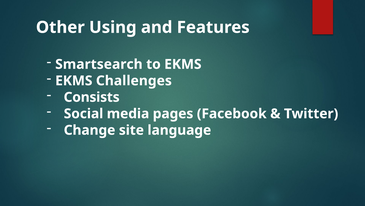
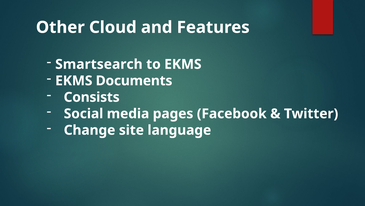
Using: Using -> Cloud (113, 27)
Challenges: Challenges -> Documents (134, 80)
